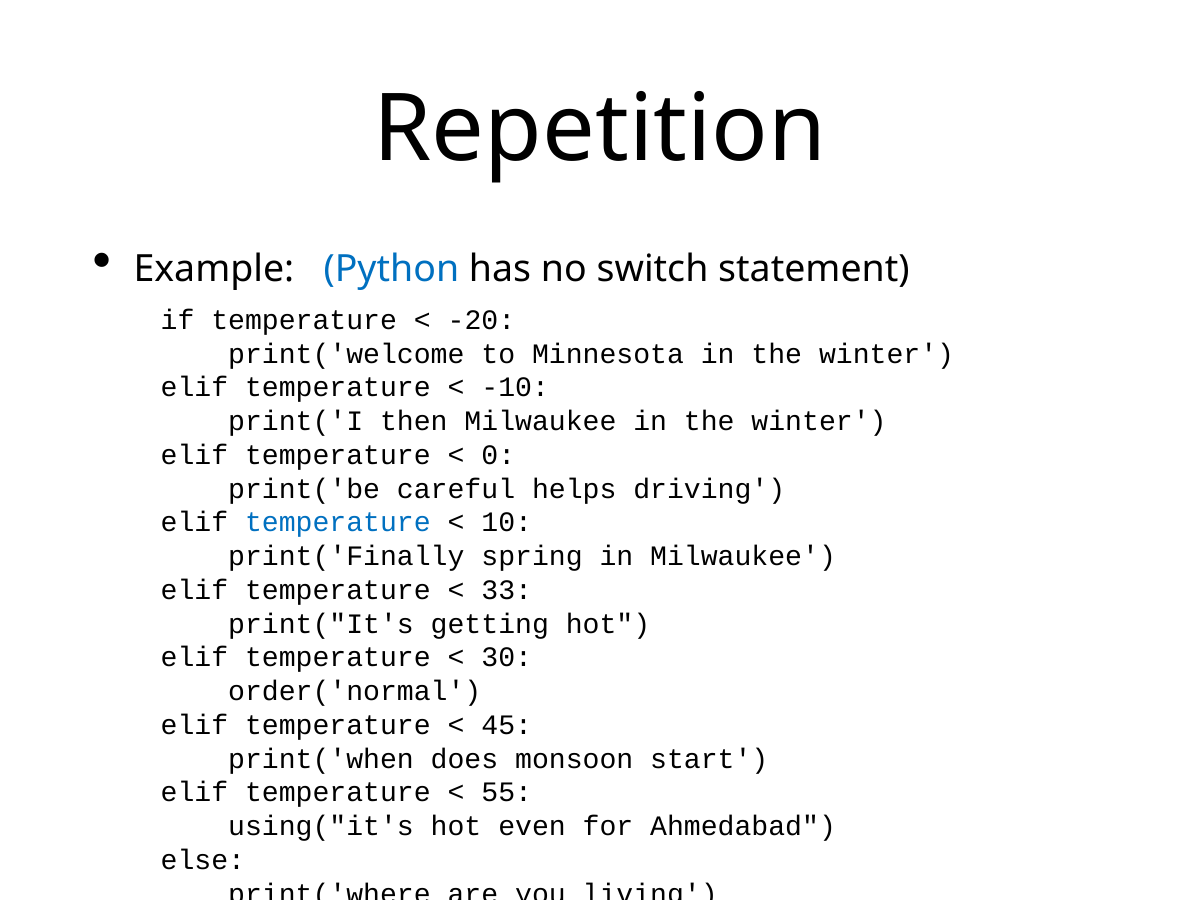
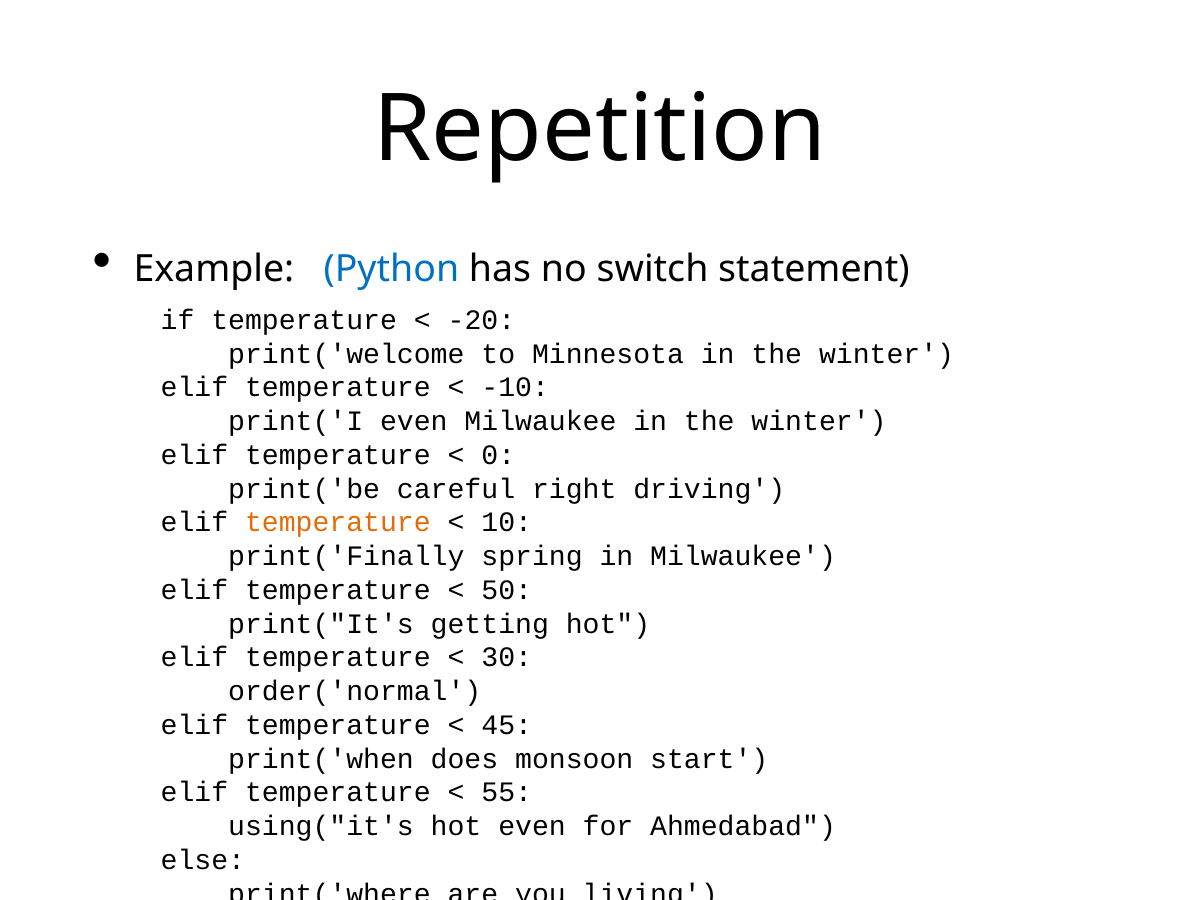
print('I then: then -> even (414, 421)
helps: helps -> right (574, 489)
temperature colour: blue -> orange (338, 523)
33: 33 -> 50 (507, 590)
